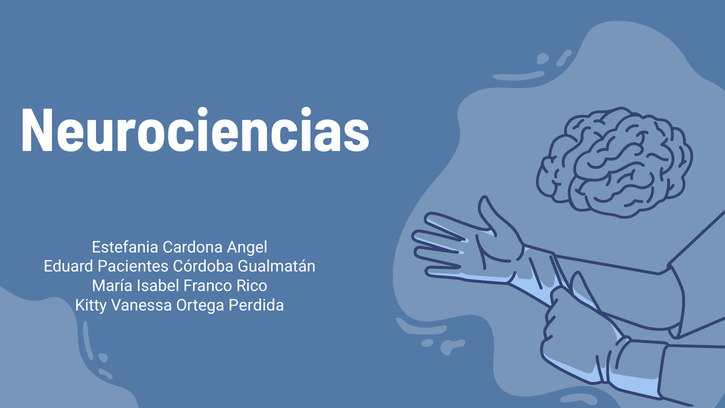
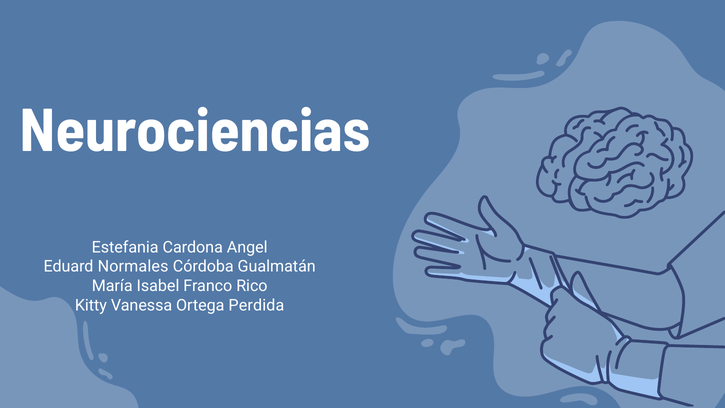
Pacientes: Pacientes -> Normales (133, 267)
